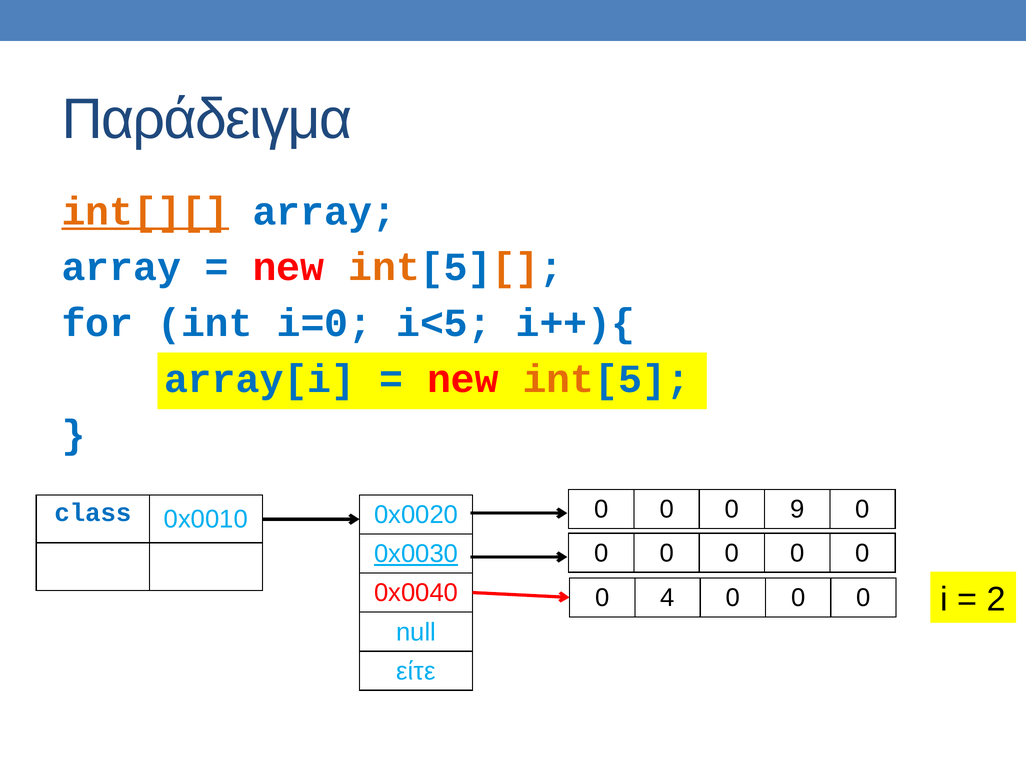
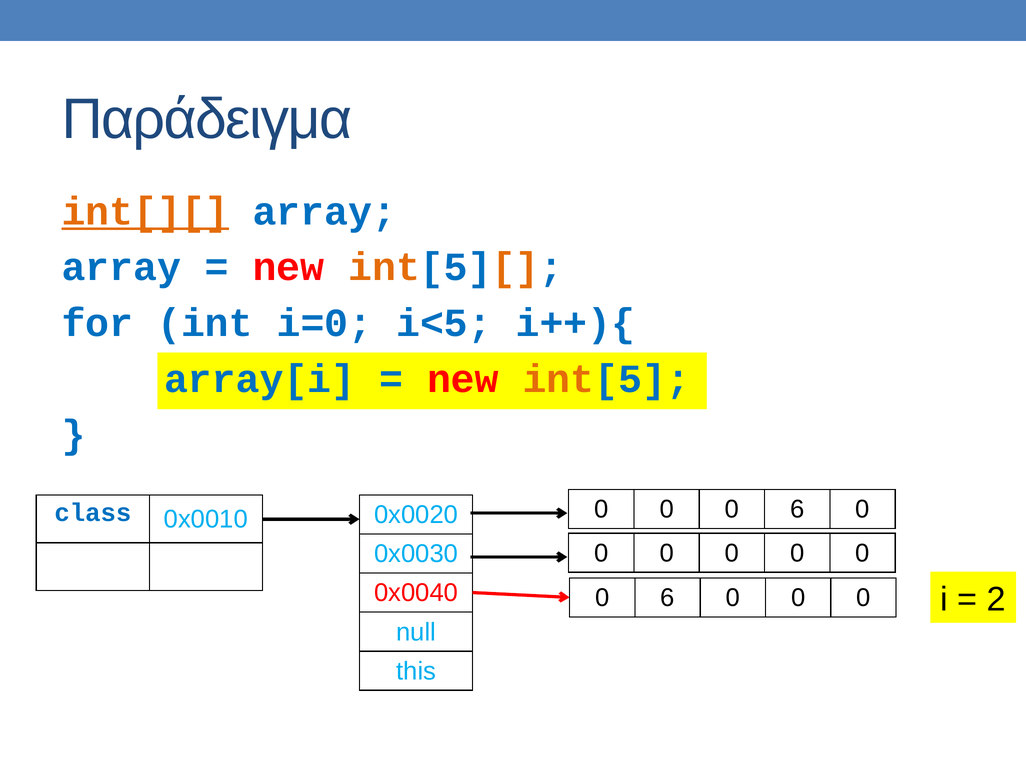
9: 9 -> 6 (797, 509)
0x0030 underline: present -> none (416, 554)
4: 4 -> 6 (668, 597)
είτε: είτε -> this (416, 671)
